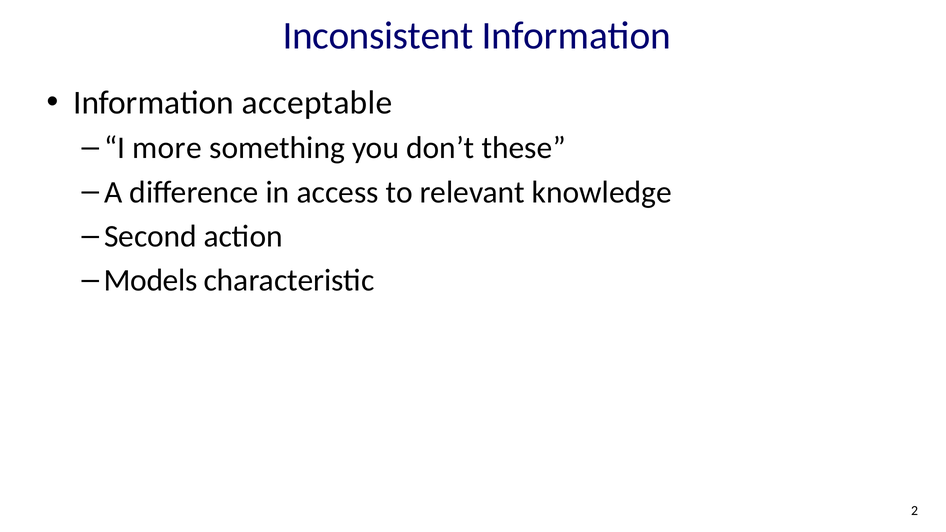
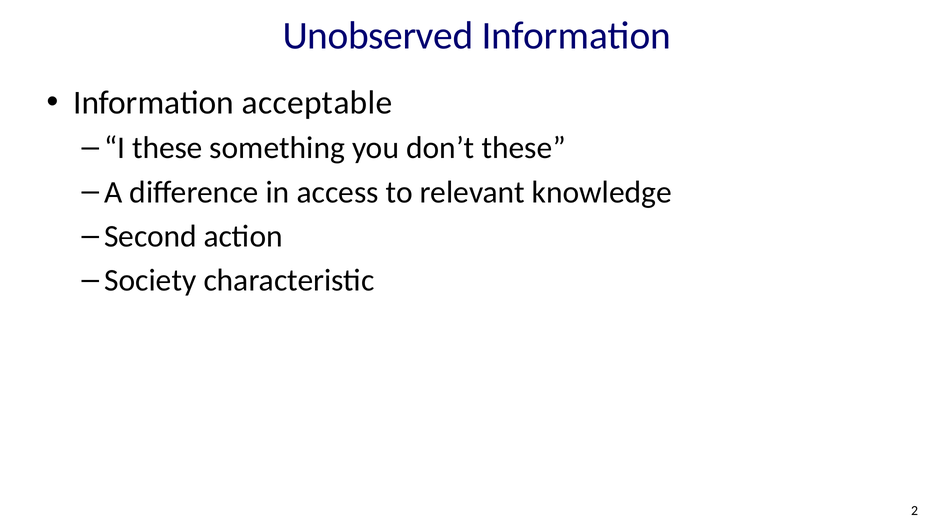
Inconsistent: Inconsistent -> Unobserved (378, 36)
I more: more -> these (167, 148)
Models: Models -> Society (150, 281)
